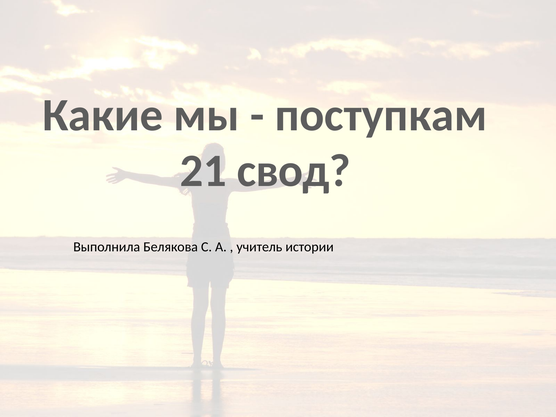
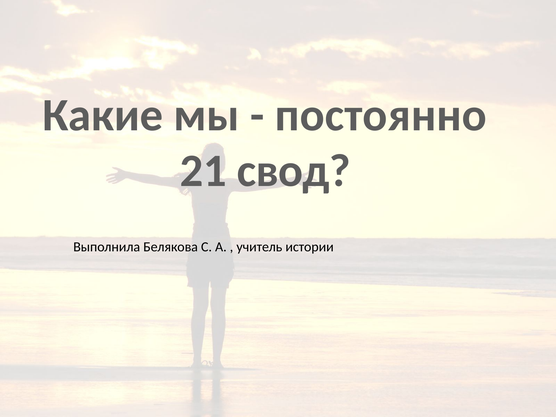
поступкам: поступкам -> постоянно (381, 115)
